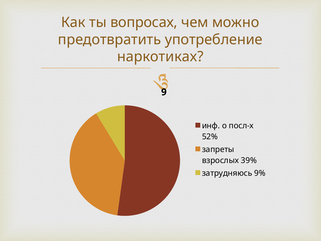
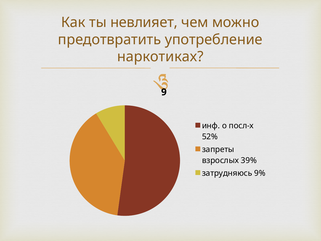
вопросах: вопросах -> невлияет (144, 22)
